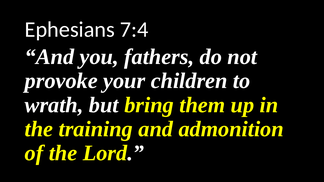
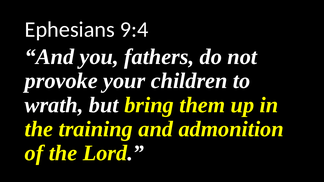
7:4: 7:4 -> 9:4 (134, 30)
